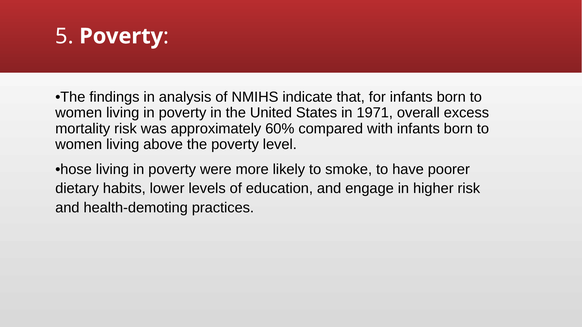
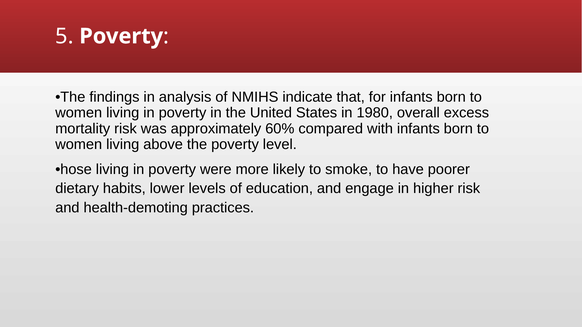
1971: 1971 -> 1980 (375, 113)
